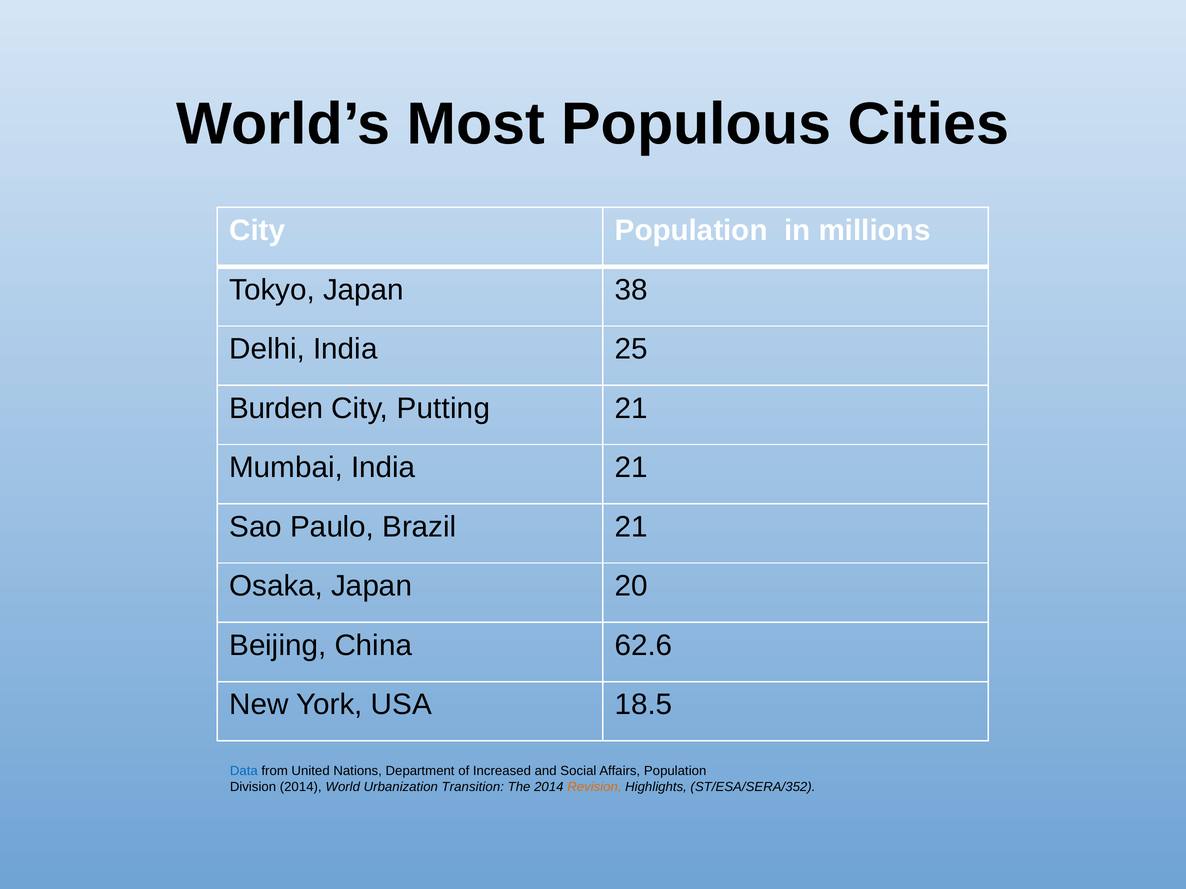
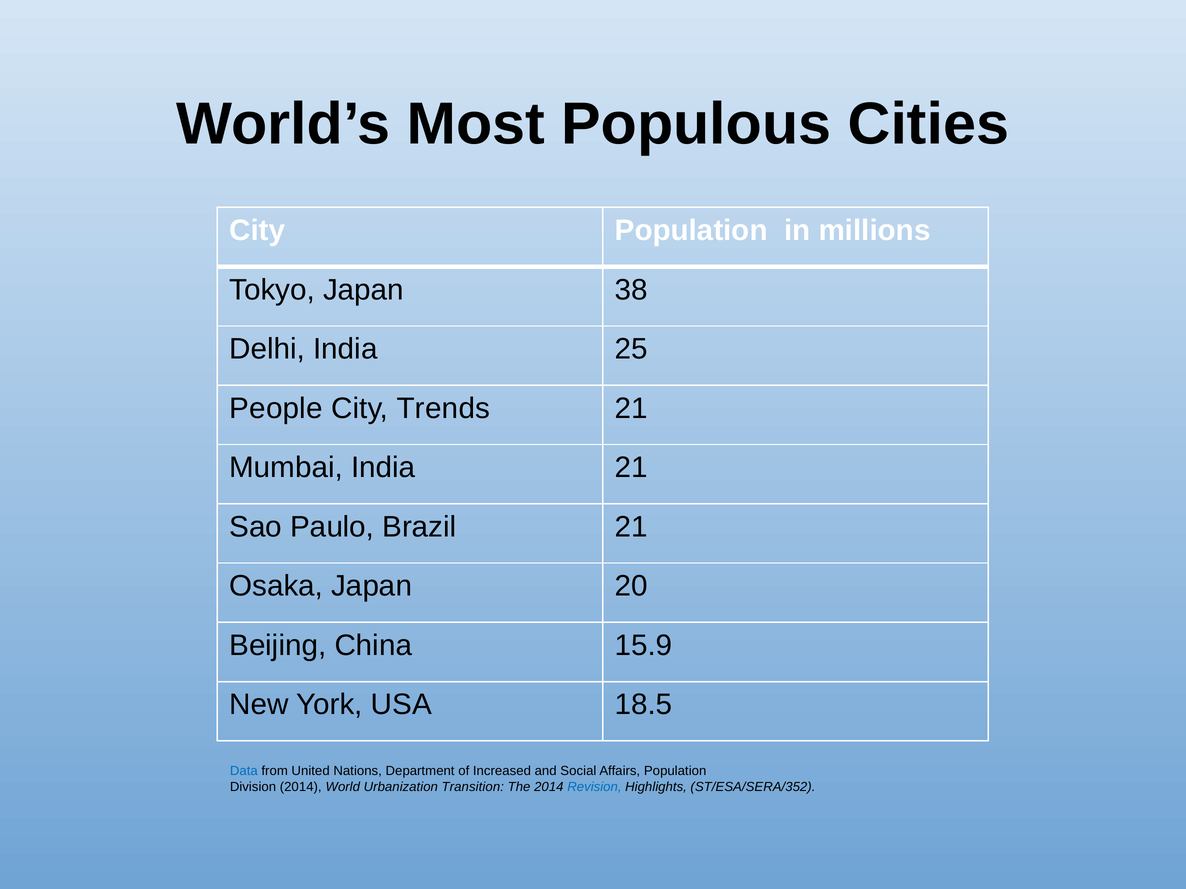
Burden: Burden -> People (276, 408)
Putting: Putting -> Trends (443, 408)
62.6: 62.6 -> 15.9 (644, 646)
Revision colour: orange -> blue (594, 787)
